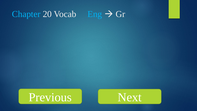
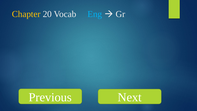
Chapter colour: light blue -> yellow (26, 14)
